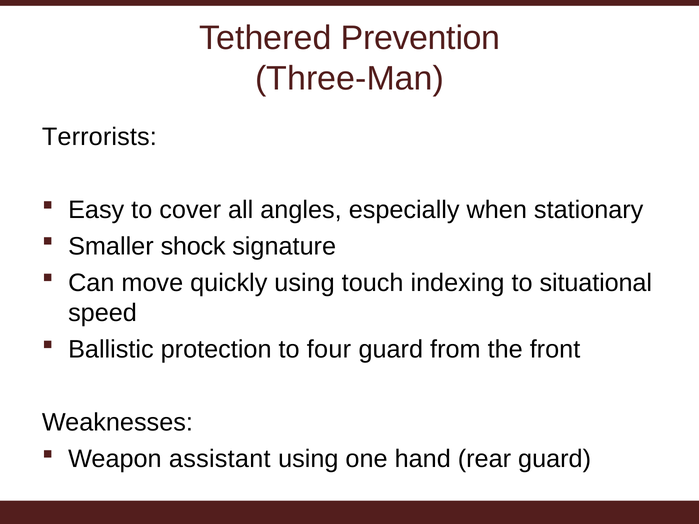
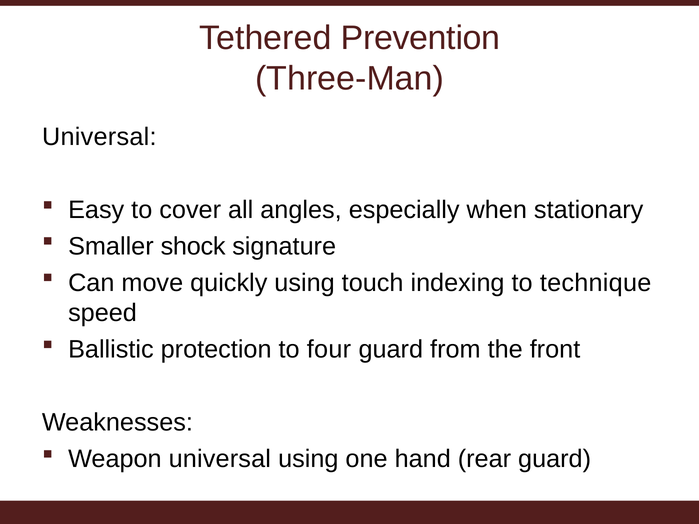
Terrorists: Terrorists -> Universal (99, 137)
situational: situational -> technique (596, 283)
Weapon assistant: assistant -> universal (220, 459)
